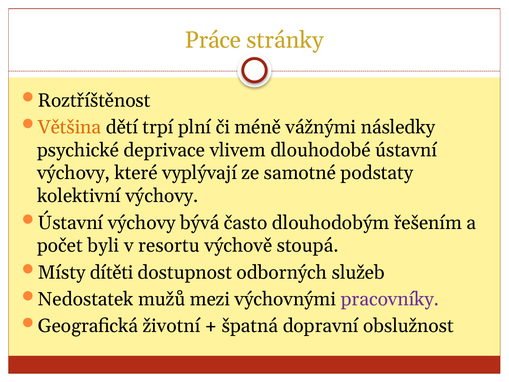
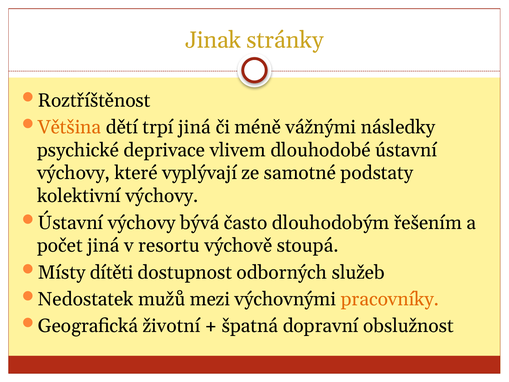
Práce: Práce -> Jinak (213, 40)
trpí plní: plní -> jiná (195, 127)
počet byli: byli -> jiná (103, 246)
pracovníky colour: purple -> orange (390, 299)
